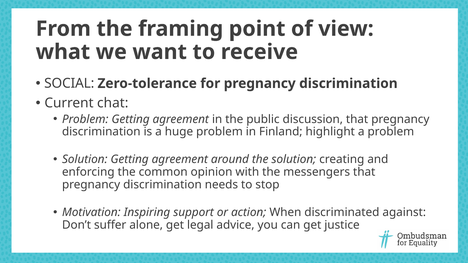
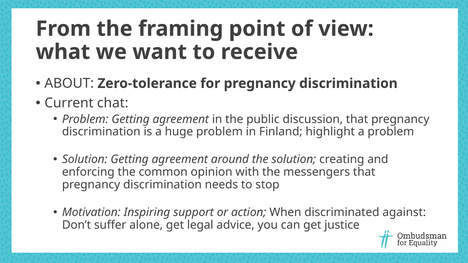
SOCIAL: SOCIAL -> ABOUT (69, 84)
